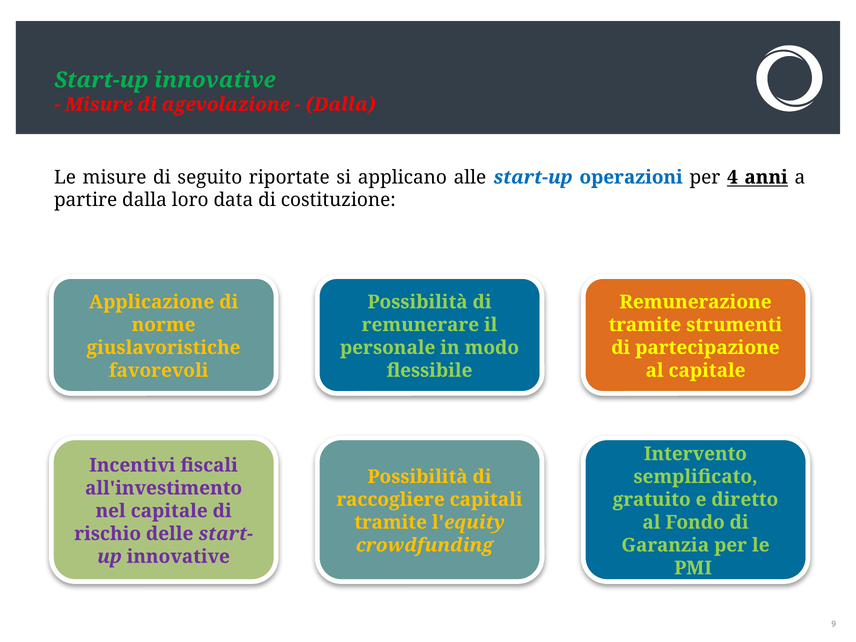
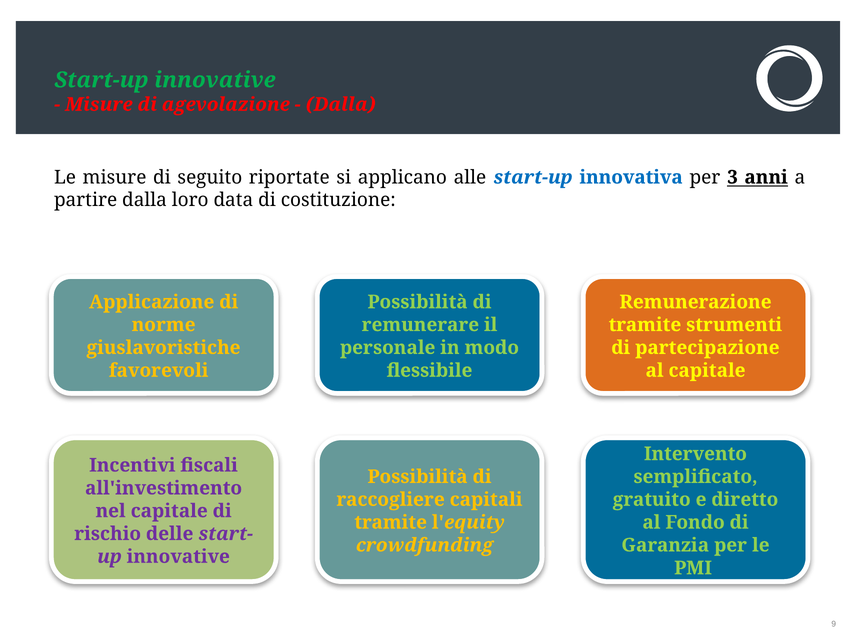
operazioni: operazioni -> innovativa (631, 177)
4: 4 -> 3 (732, 177)
